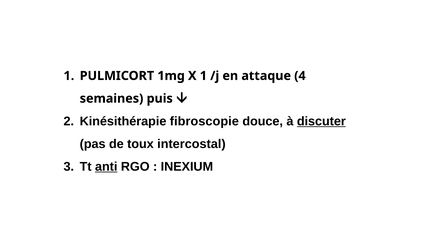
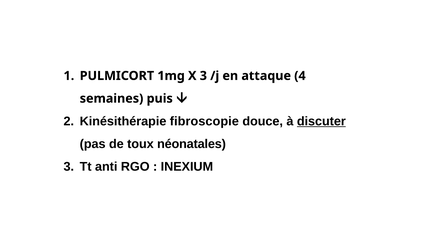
X 1: 1 -> 3 (203, 76)
intercostal: intercostal -> néonatales (192, 144)
anti underline: present -> none (106, 167)
